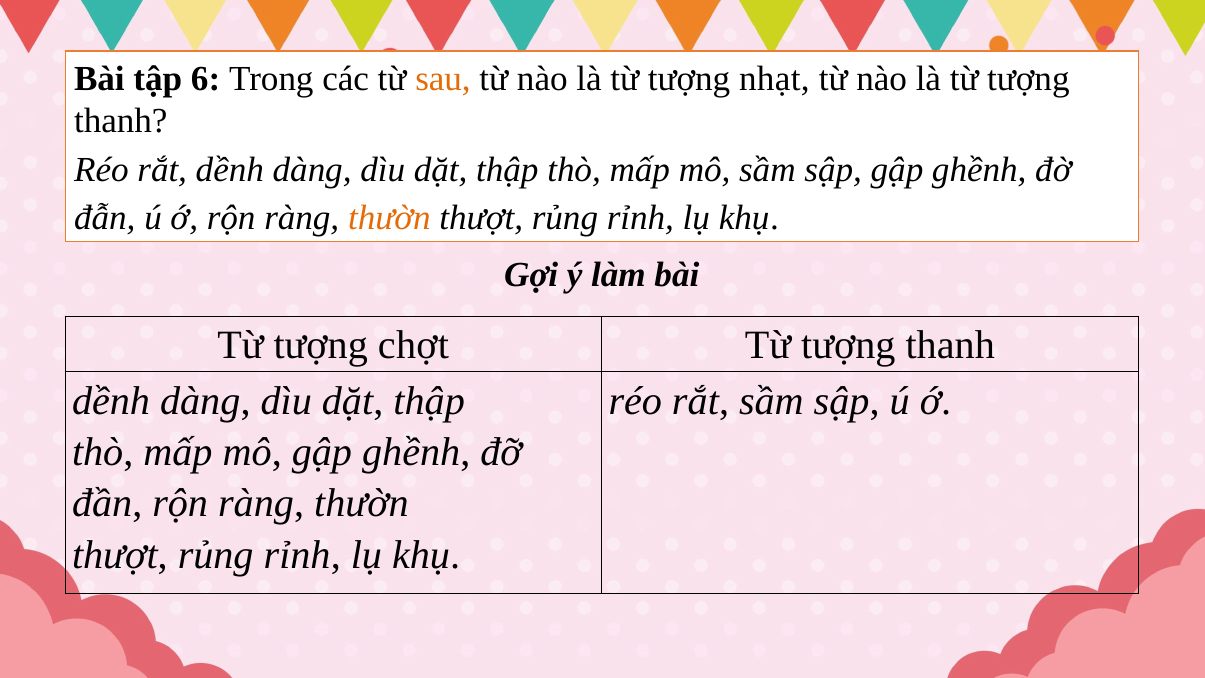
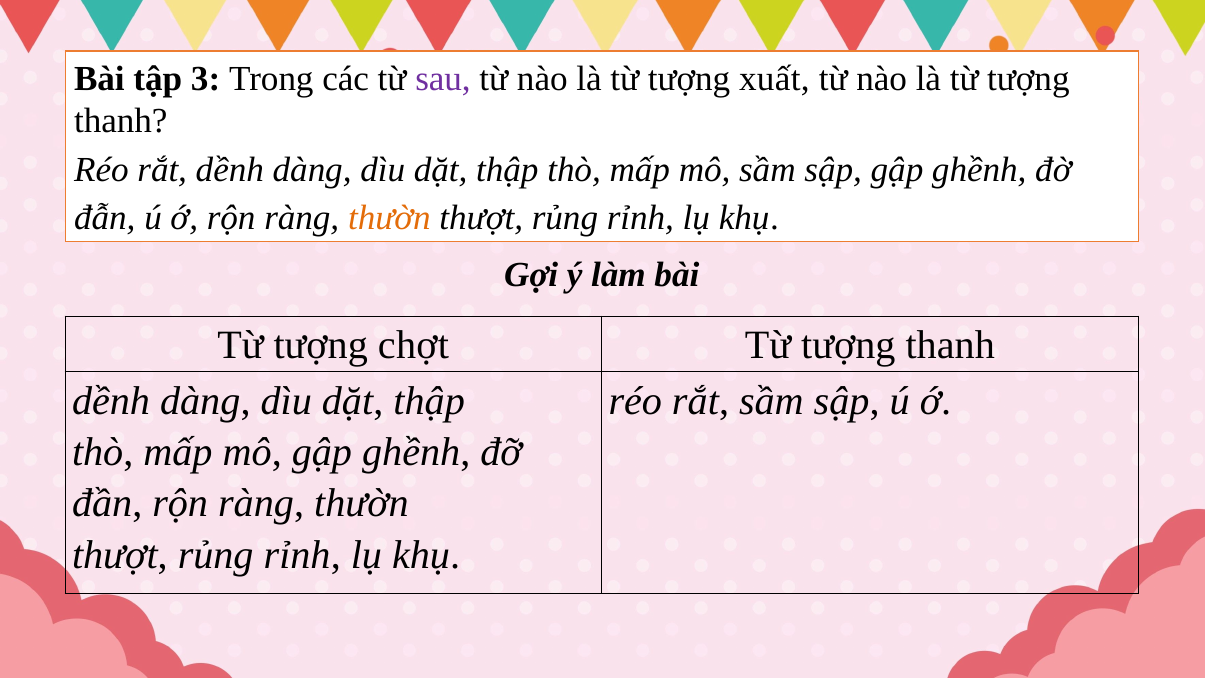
6: 6 -> 3 (206, 79)
sau colour: orange -> purple (443, 79)
nhạt: nhạt -> xuất (774, 79)
